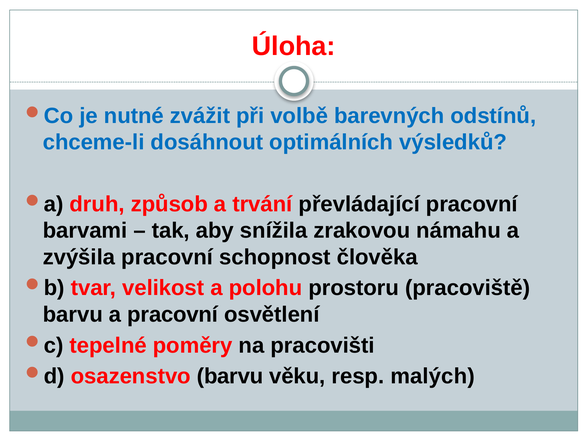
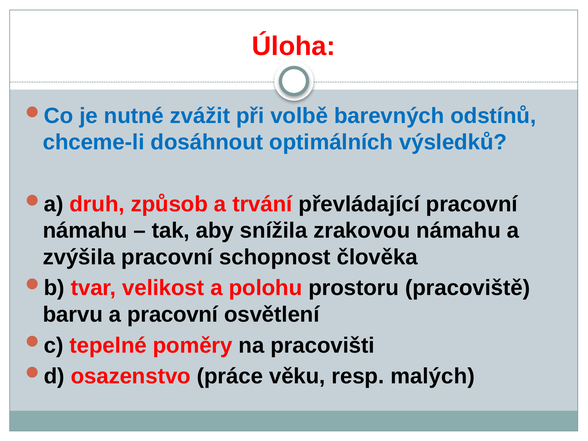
barvami: barvami -> námahu (85, 231)
osazenstvo barvu: barvu -> práce (230, 376)
